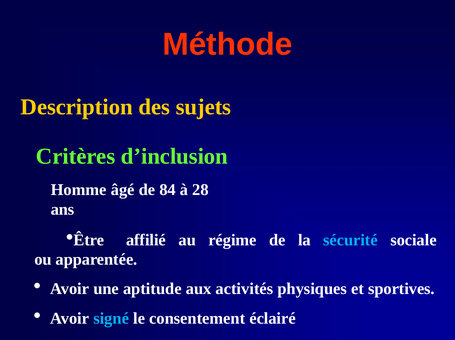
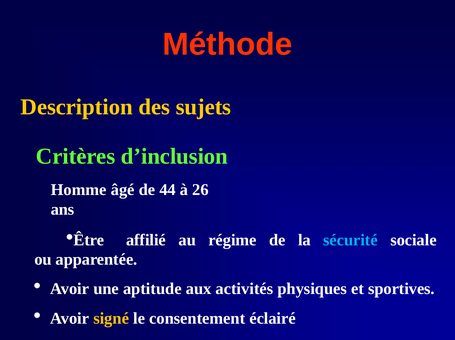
84: 84 -> 44 (168, 190)
28: 28 -> 26 (201, 190)
signé colour: light blue -> yellow (111, 319)
